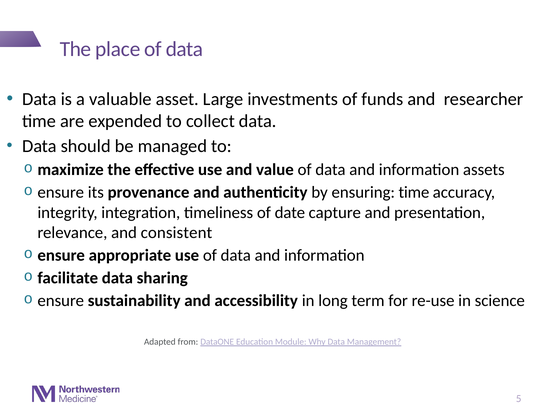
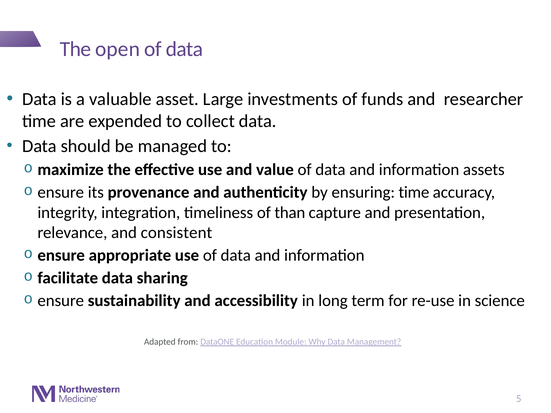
place: place -> open (118, 49)
date: date -> than (290, 213)
